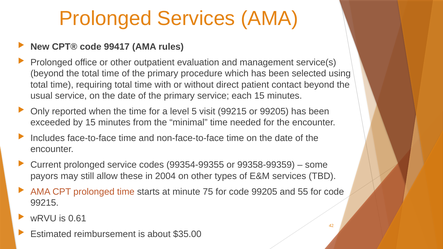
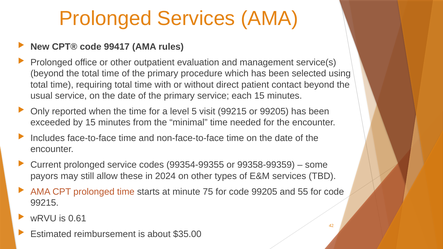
2004: 2004 -> 2024 (165, 176)
